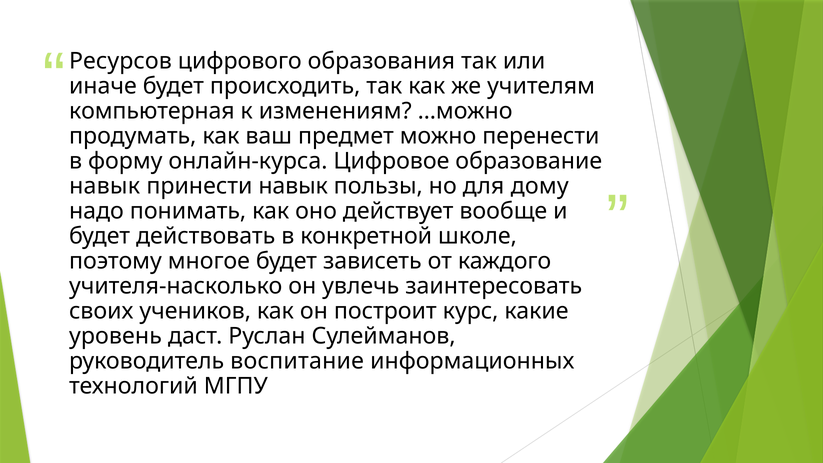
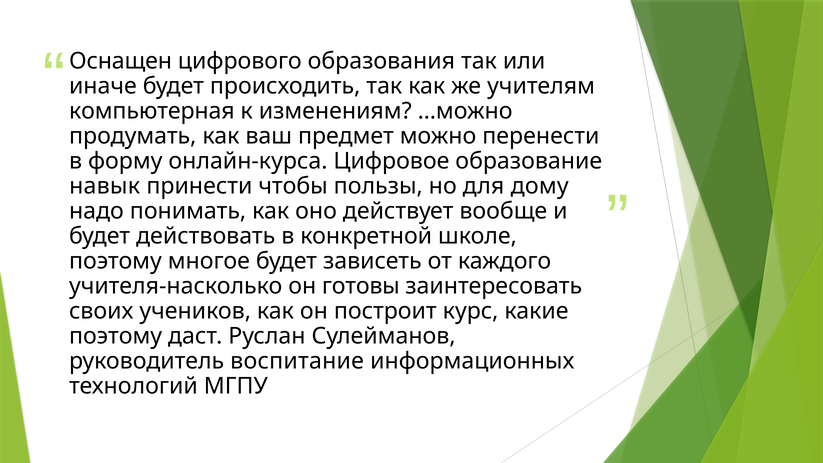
Ресурсов: Ресурсов -> Оснащен (121, 61)
принести навык: навык -> чтобы (293, 186)
увлечь: увлечь -> готовы (361, 286)
уровень: уровень -> поэтому (116, 336)
